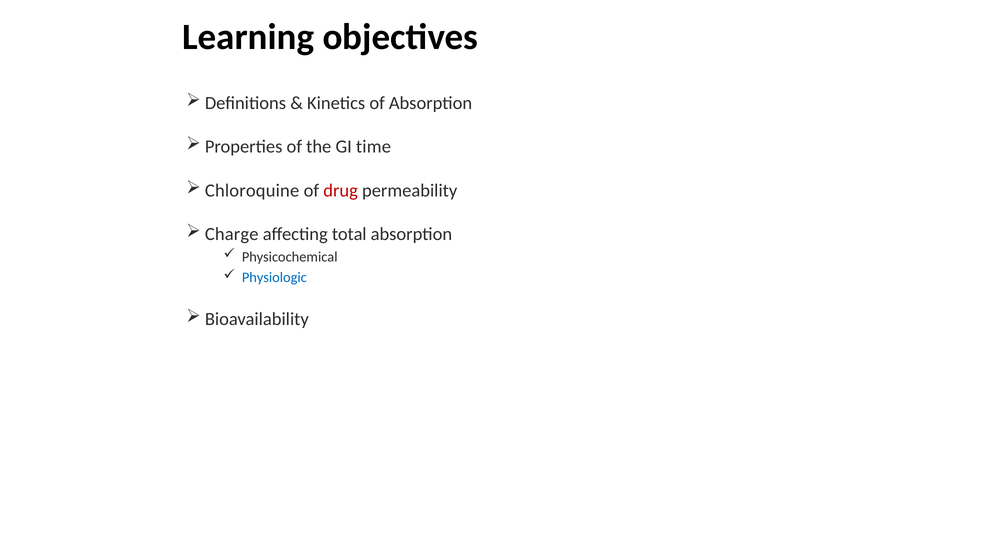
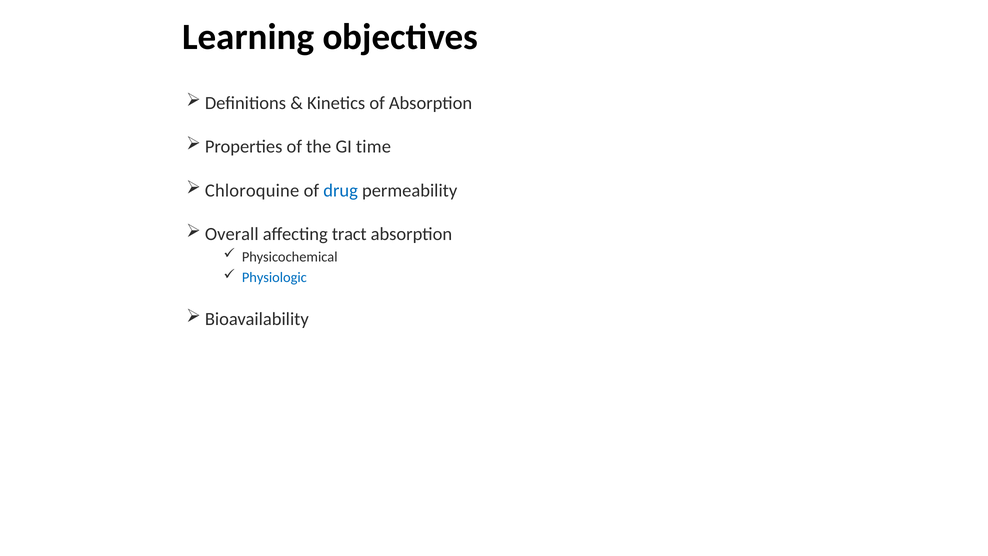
drug colour: red -> blue (341, 190)
Charge: Charge -> Overall (232, 234)
total: total -> tract (349, 234)
